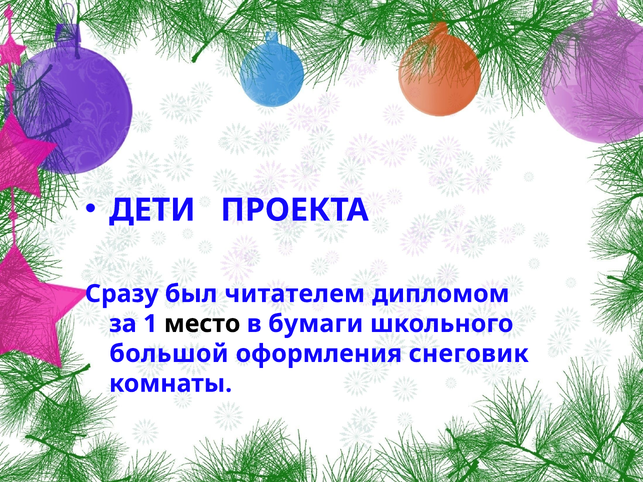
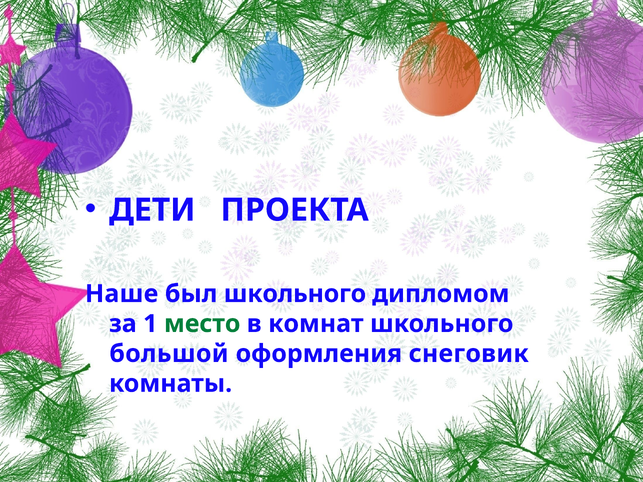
Сразу: Сразу -> Наше (122, 294)
был читателем: читателем -> школьного (295, 294)
место colour: black -> green (202, 324)
бумаги: бумаги -> комнат (316, 324)
